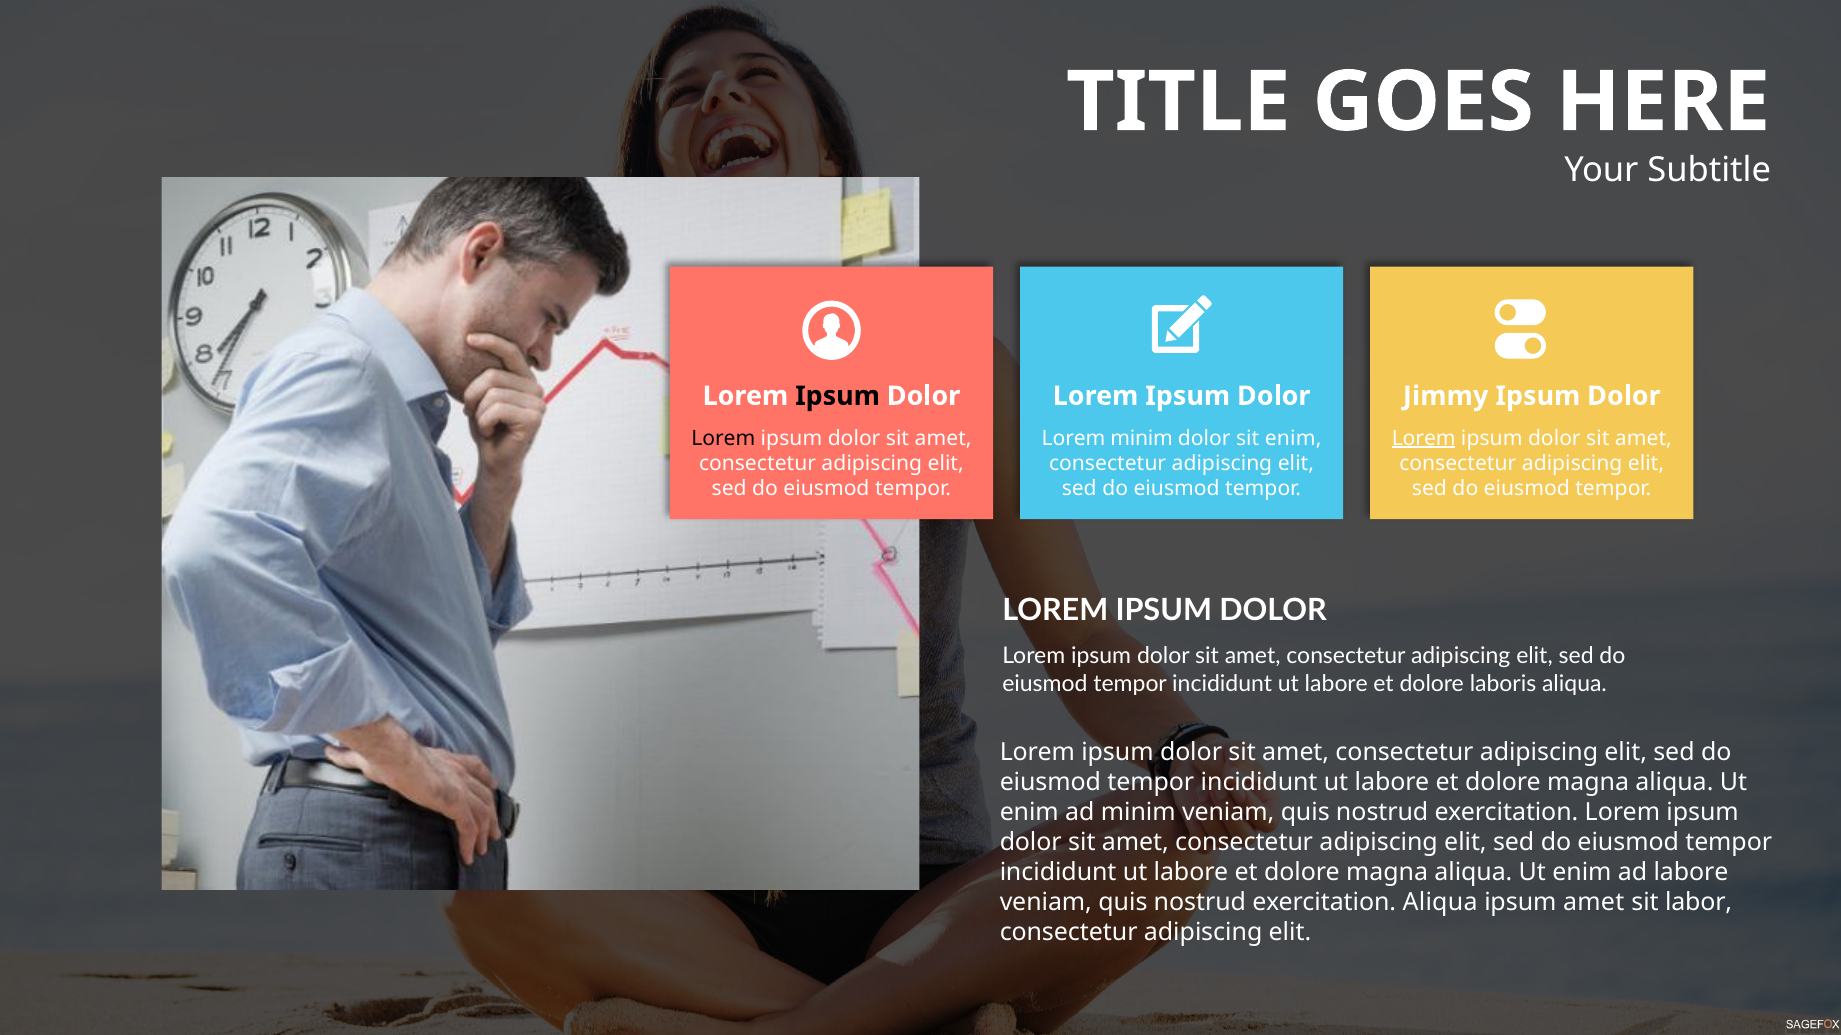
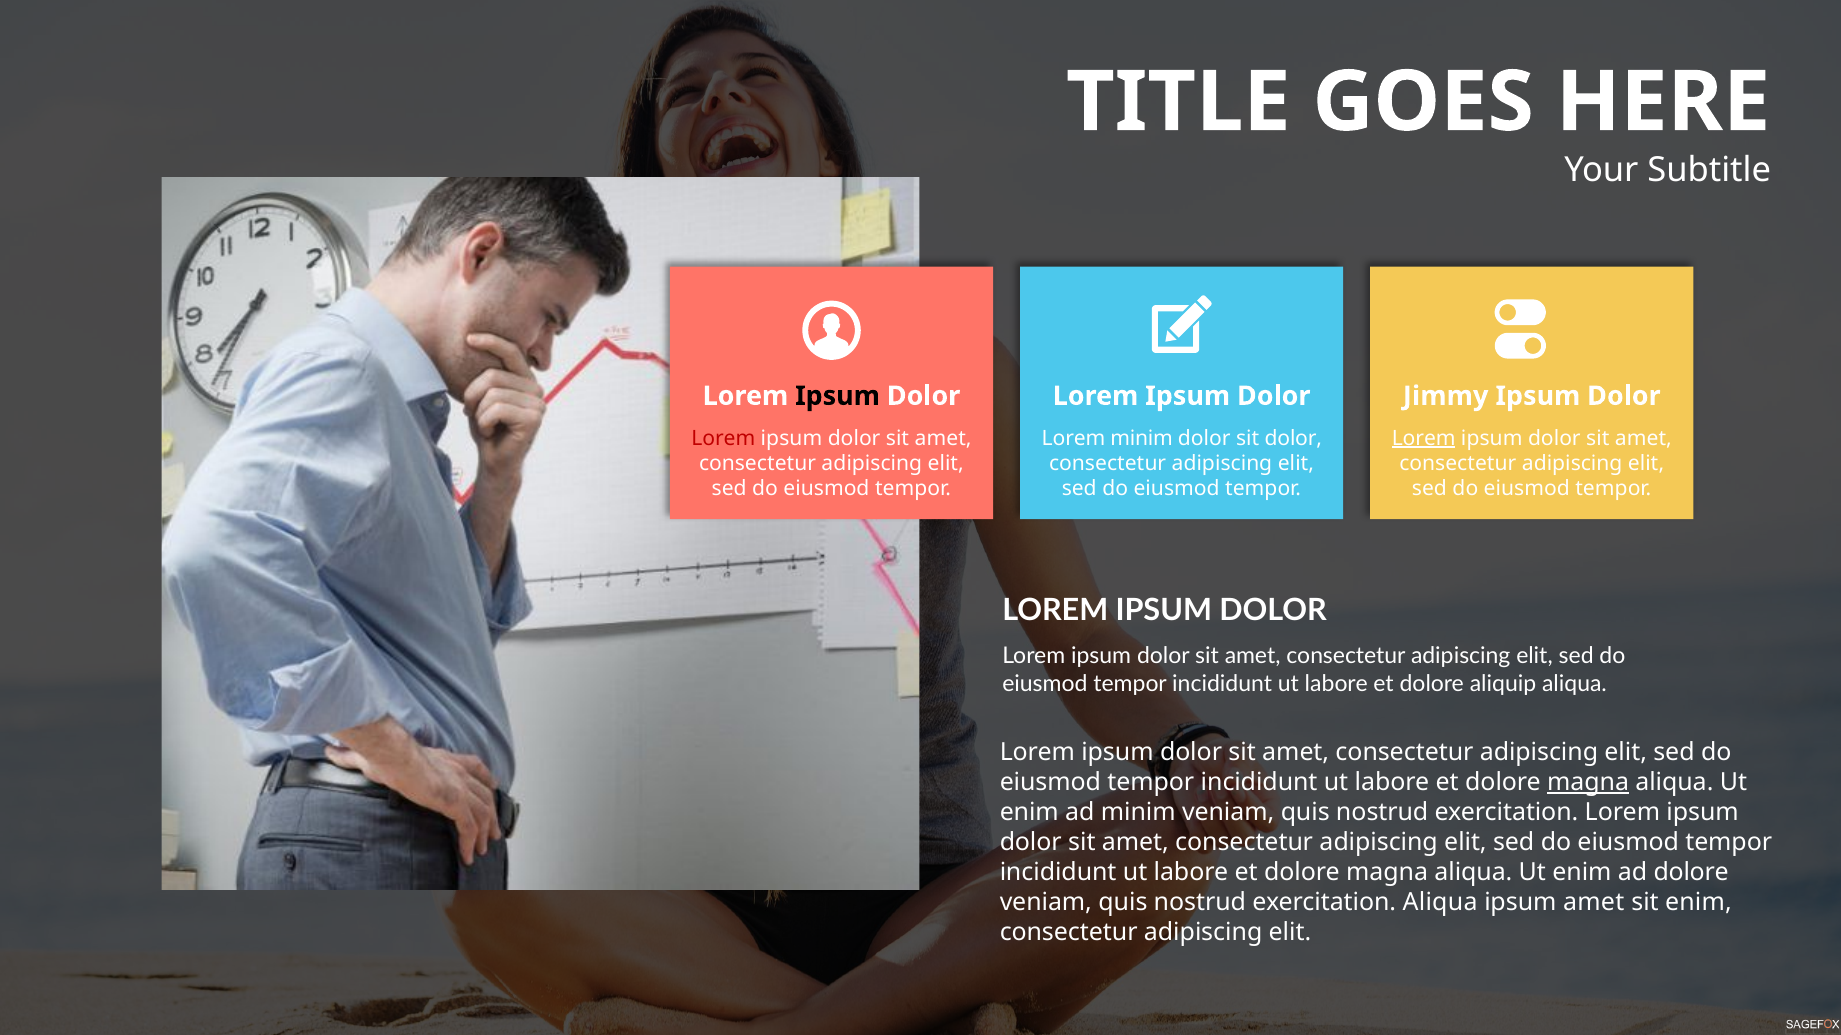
Lorem colour: black -> red (723, 438)
sit enim: enim -> dolor (1293, 438)
laboris: laboris -> aliquip (1503, 684)
magna underline: none -> present (1588, 783)
ad labore: labore -> dolore (1691, 872)
sit labor: labor -> enim (1698, 902)
